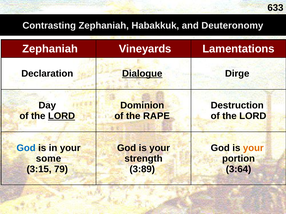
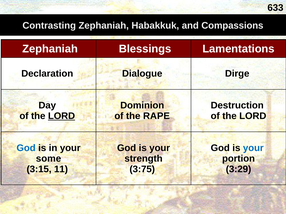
Deuteronomy: Deuteronomy -> Compassions (232, 26)
Vineyards: Vineyards -> Blessings (145, 49)
Dialogue underline: present -> none (142, 74)
your colour: orange -> blue (253, 148)
79: 79 -> 11 (61, 169)
3:89: 3:89 -> 3:75 (142, 169)
3:64: 3:64 -> 3:29 (239, 169)
